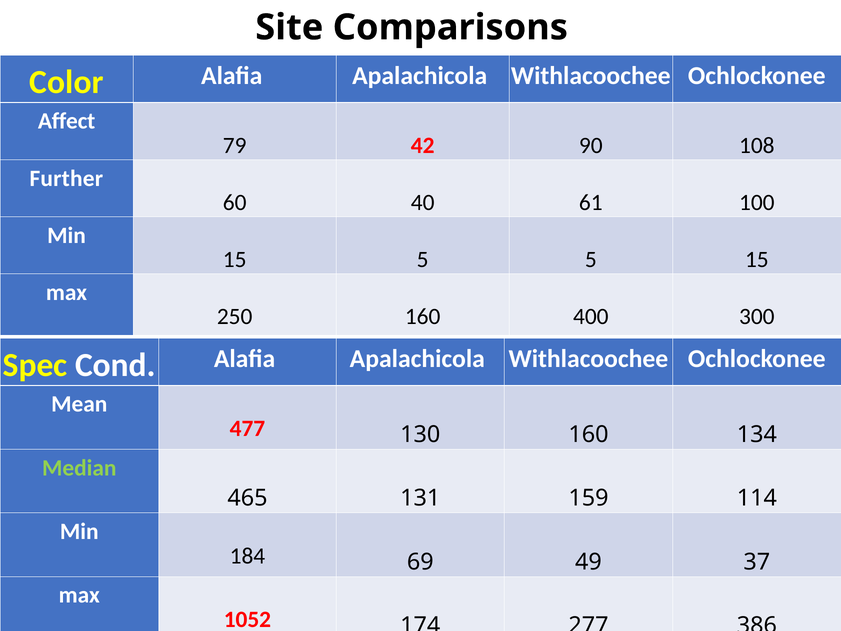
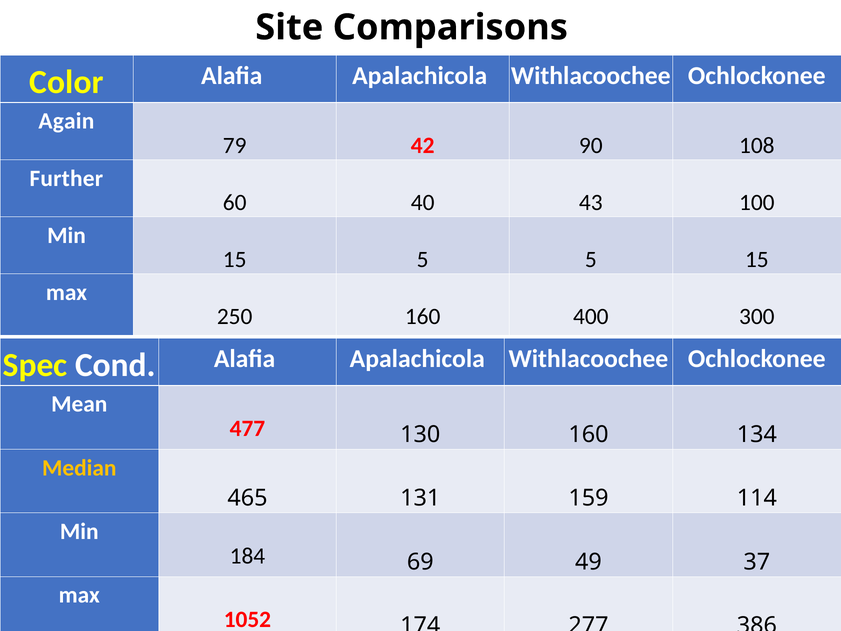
Affect: Affect -> Again (66, 121)
61: 61 -> 43 (591, 203)
Median colour: light green -> yellow (79, 468)
